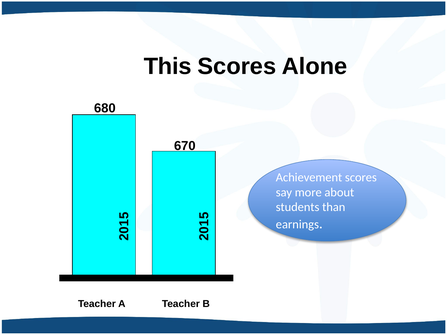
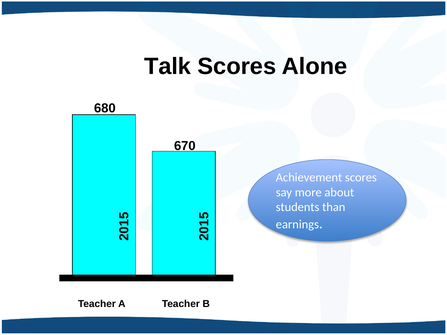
This: This -> Talk (168, 66)
